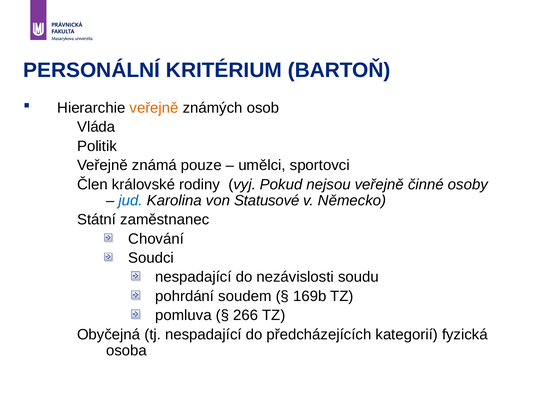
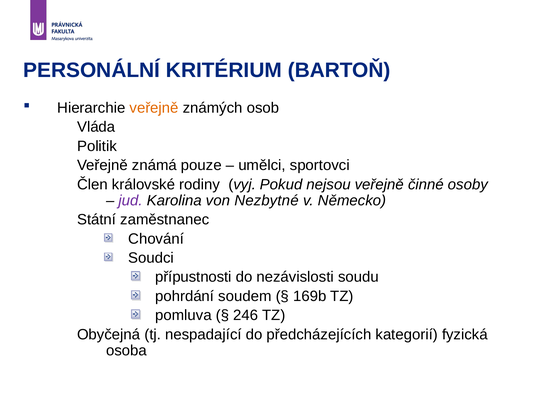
jud colour: blue -> purple (131, 201)
Statusové: Statusové -> Nezbytné (267, 201)
nespadající: nespadající -> přípustnosti (193, 277)
266: 266 -> 246 (246, 316)
